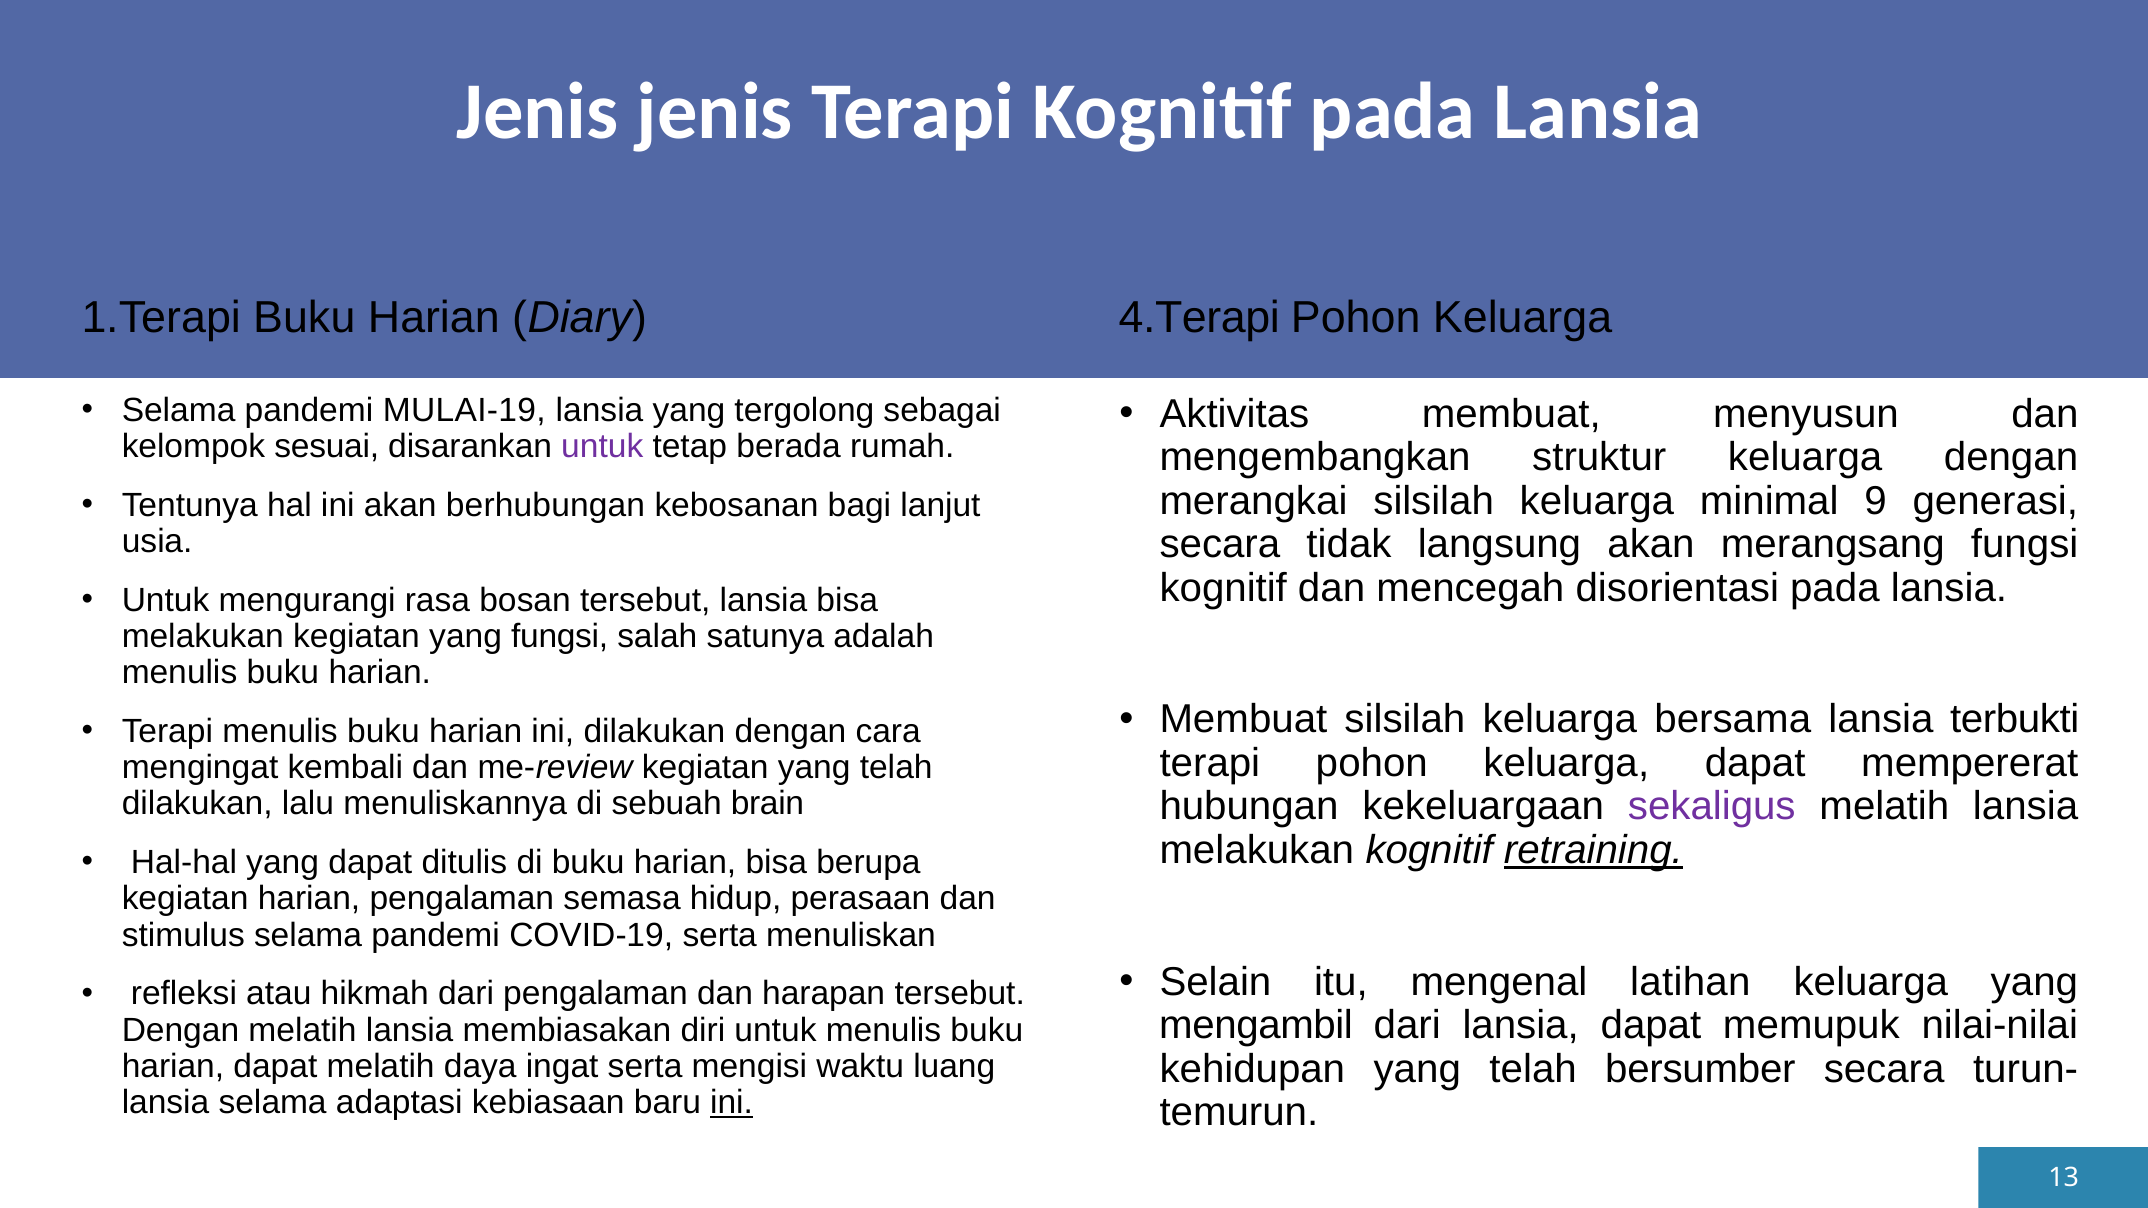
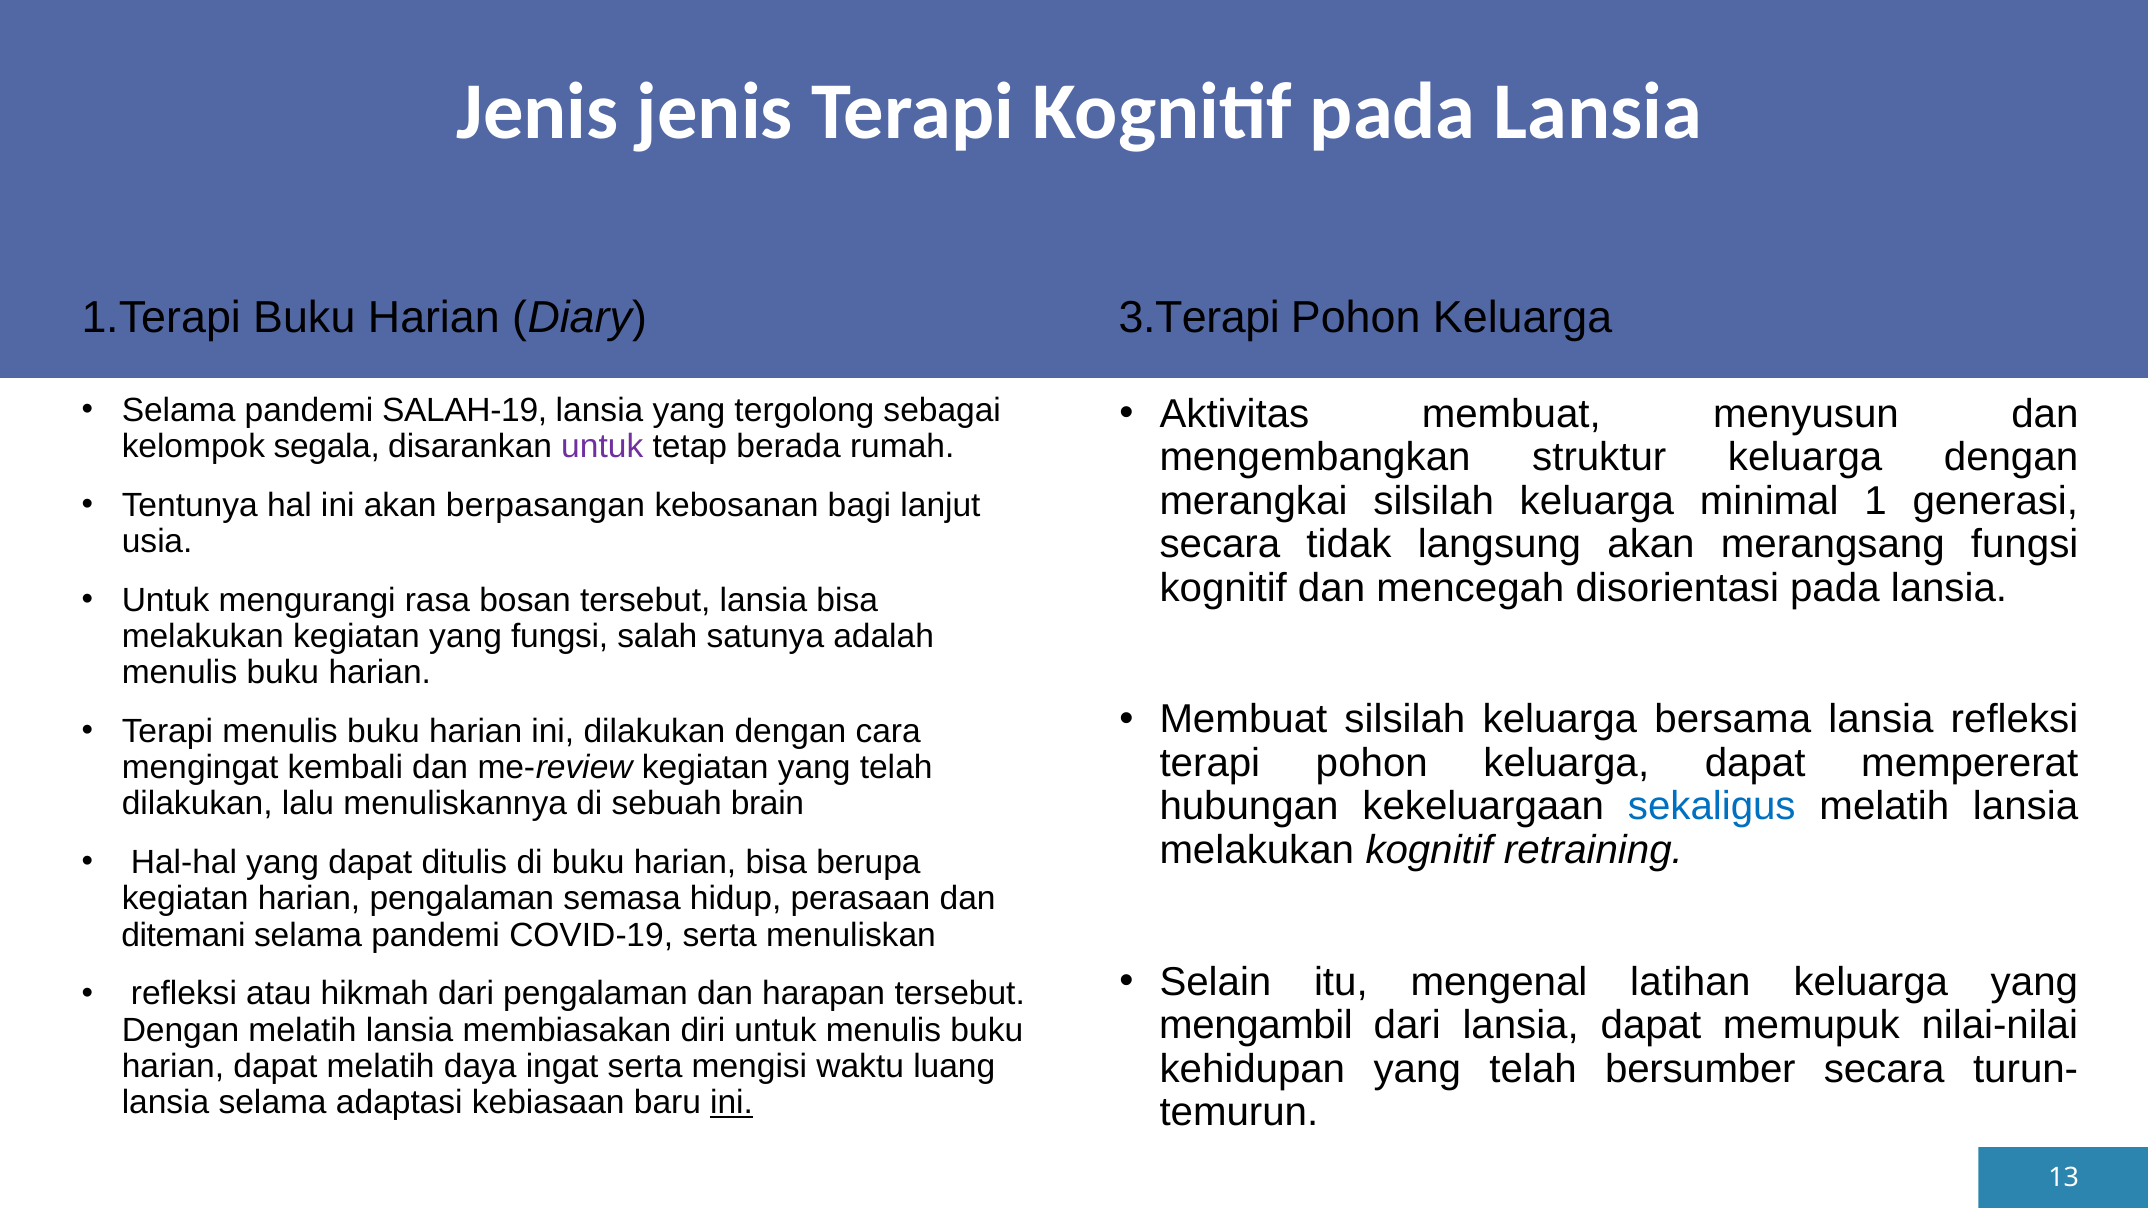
4.Terapi: 4.Terapi -> 3.Terapi (1199, 318)
MULAI-19: MULAI-19 -> SALAH-19 (465, 410)
sesuai: sesuai -> segala (327, 447)
9: 9 -> 1 (1876, 501)
berhubungan: berhubungan -> berpasangan (545, 505)
lansia terbukti: terbukti -> refleksi (2014, 720)
sekaligus colour: purple -> blue (1712, 807)
retraining underline: present -> none (1593, 850)
stimulus: stimulus -> ditemani (183, 935)
